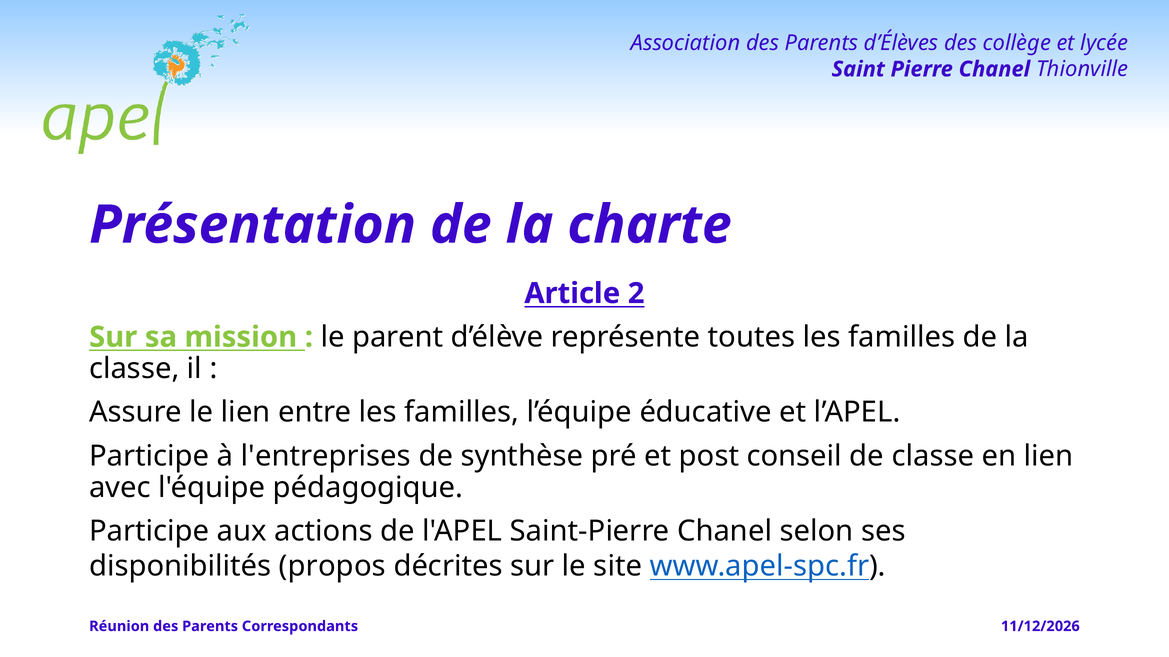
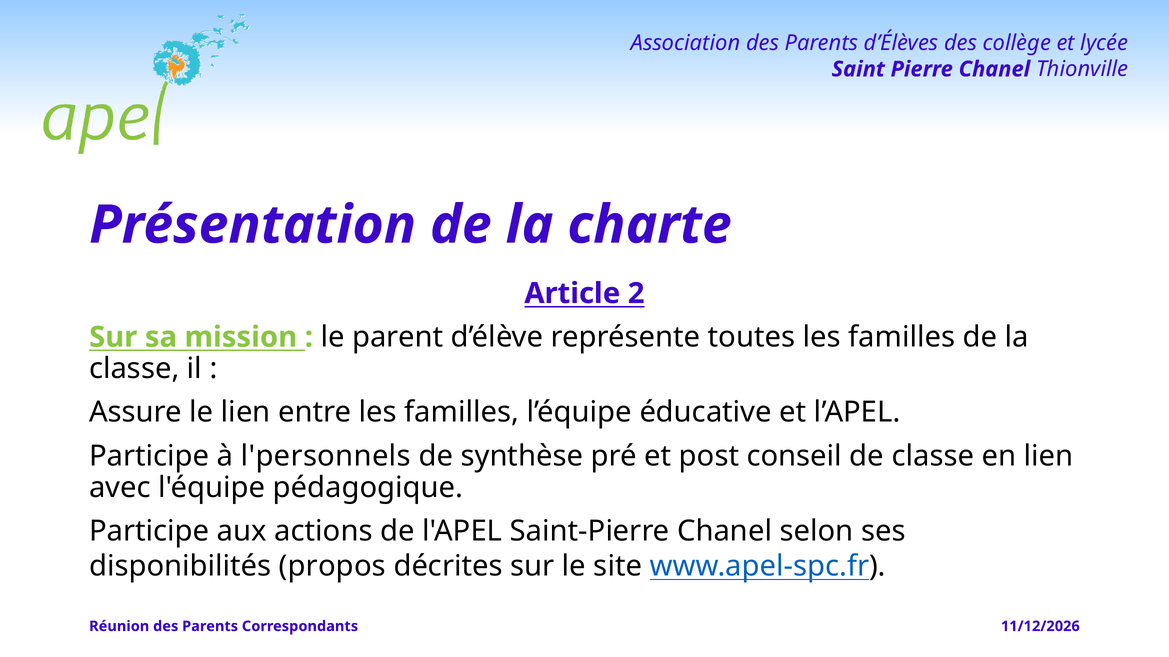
l'entreprises: l'entreprises -> l'personnels (326, 456)
